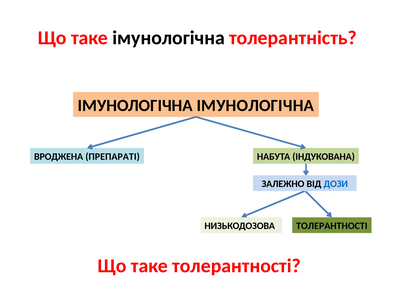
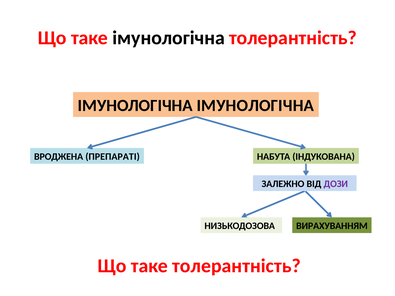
ДОЗИ colour: blue -> purple (336, 184)
НИЗЬКОДОЗОВА ТОЛЕРАНТНОСТІ: ТОЛЕРАНТНОСТІ -> ВИРАХУВАННЯМ (332, 226)
таке толерантності: толерантності -> толерантність (236, 266)
